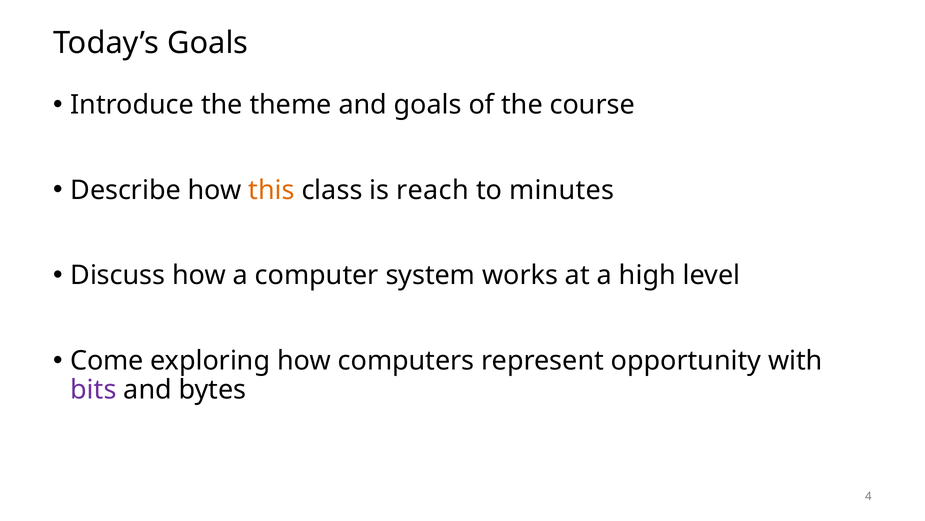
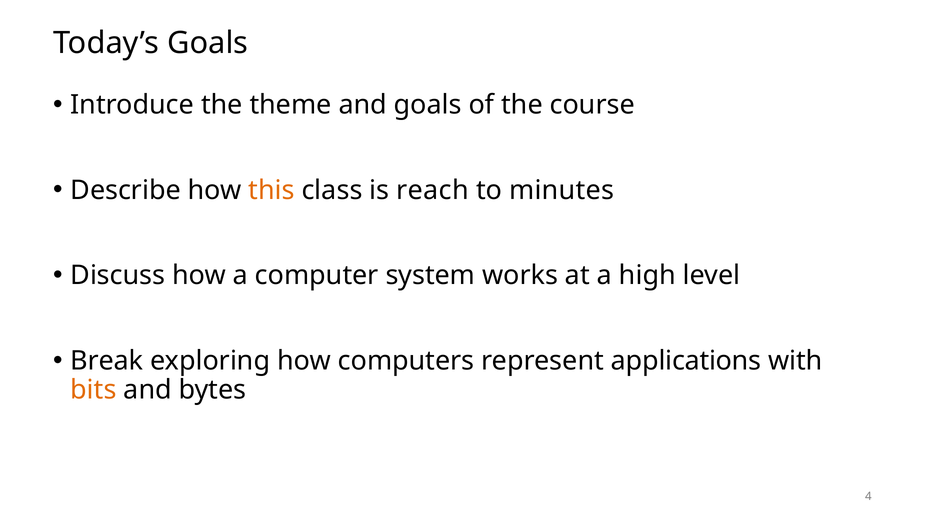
Come: Come -> Break (107, 360)
opportunity: opportunity -> applications (686, 360)
bits colour: purple -> orange (93, 390)
